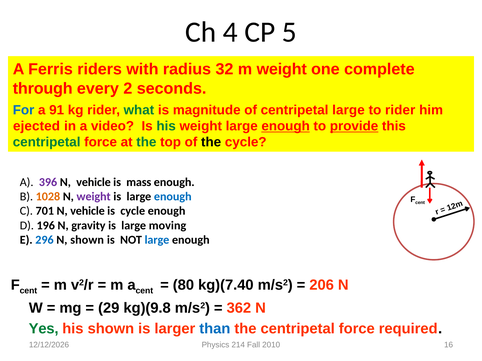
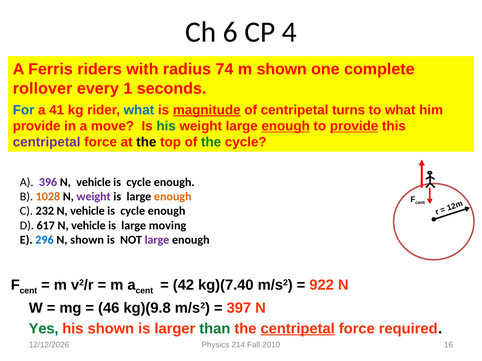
4: 4 -> 6 (230, 32)
5: 5 -> 4 (289, 32)
32: 32 -> 74 (224, 69)
m weight: weight -> shown (282, 69)
through: through -> rollover (43, 89)
every 2: 2 -> 1 (128, 89)
91: 91 -> 41 (57, 110)
what colour: green -> blue (139, 110)
magnitude underline: none -> present (207, 110)
centripetal large: large -> turns (349, 110)
to rider: rider -> what (400, 110)
ejected: ejected -> provide (37, 126)
video: video -> move (113, 126)
centripetal colour: green -> purple (47, 142)
the colour: green -> black (146, 142)
the colour: black -> green (211, 142)
mass: mass -> cycle (139, 182)
enough colour: blue -> orange (173, 197)
701: 701 -> 232 (45, 211)
196: 196 -> 617 (46, 226)
gravity: gravity -> vehicle (88, 226)
large colour: blue -> purple (157, 240)
80: 80 -> 42 (183, 285)
206: 206 -> 922 (322, 285)
29: 29 -> 46 (109, 308)
362: 362 -> 397 (239, 308)
than colour: blue -> green (215, 329)
centripetal underline: none -> present (298, 329)
